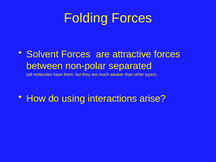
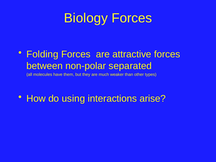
Folding: Folding -> Biology (86, 18)
Solvent: Solvent -> Folding (42, 54)
